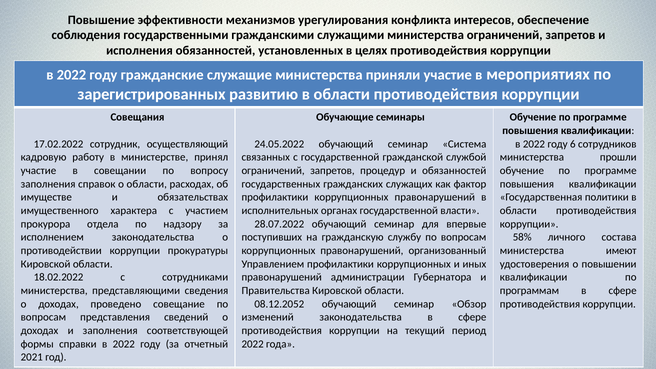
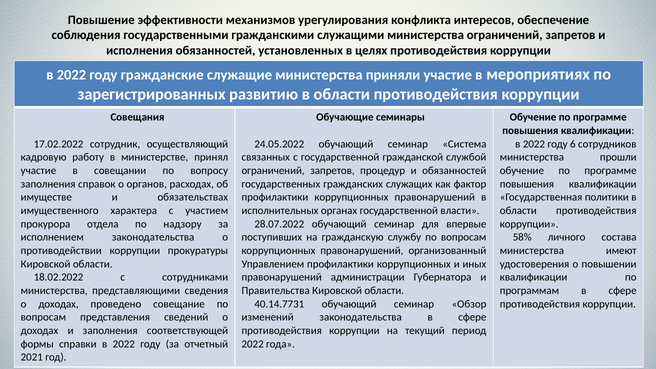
о области: области -> органов (147, 184)
08.12.2052: 08.12.2052 -> 40.14.7731 (279, 304)
